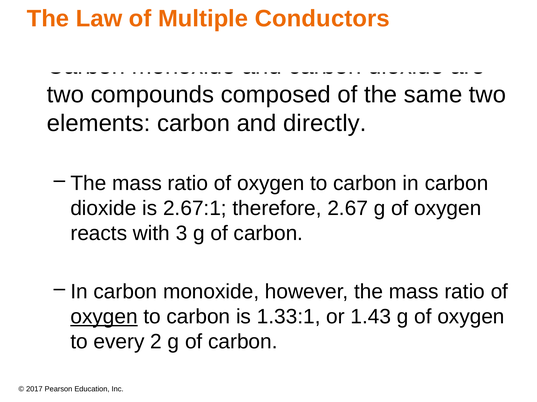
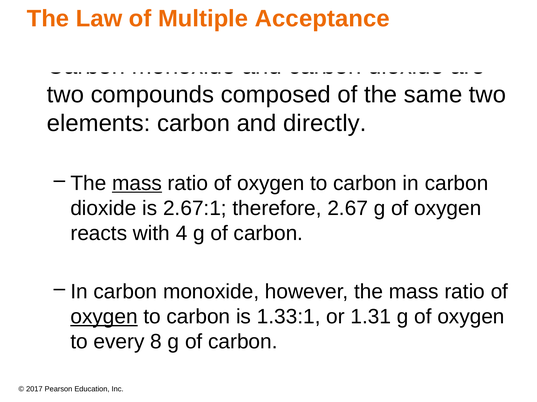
Conductors: Conductors -> Acceptance (322, 19)
mass underline: none -> present (137, 184)
3: 3 -> 4 (182, 234)
1.43: 1.43 -> 1.31 (371, 317)
2: 2 -> 8 (156, 342)
